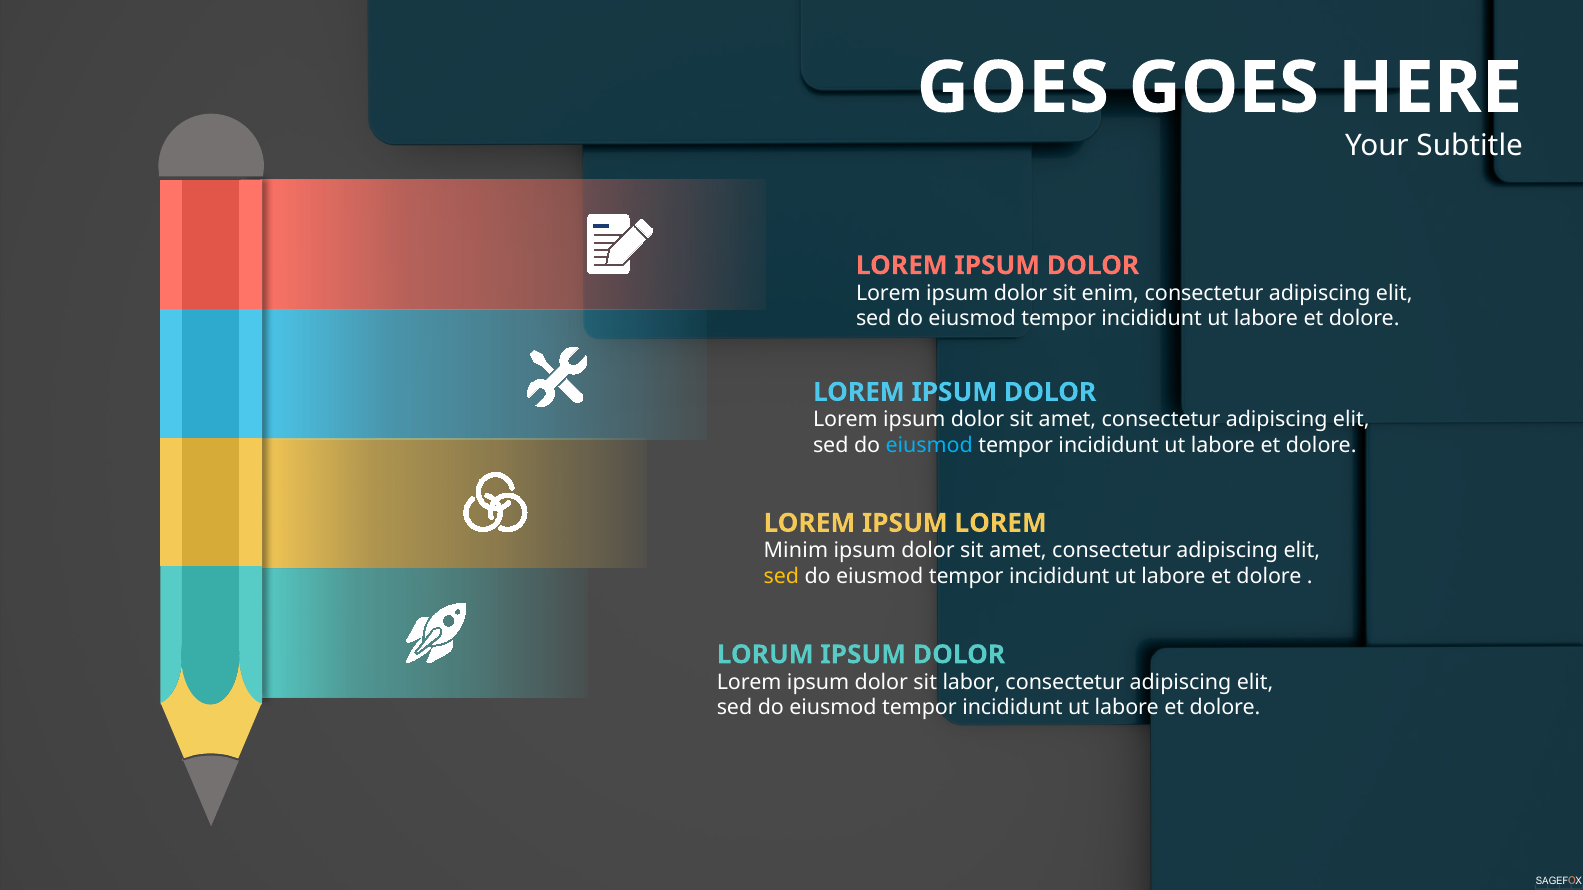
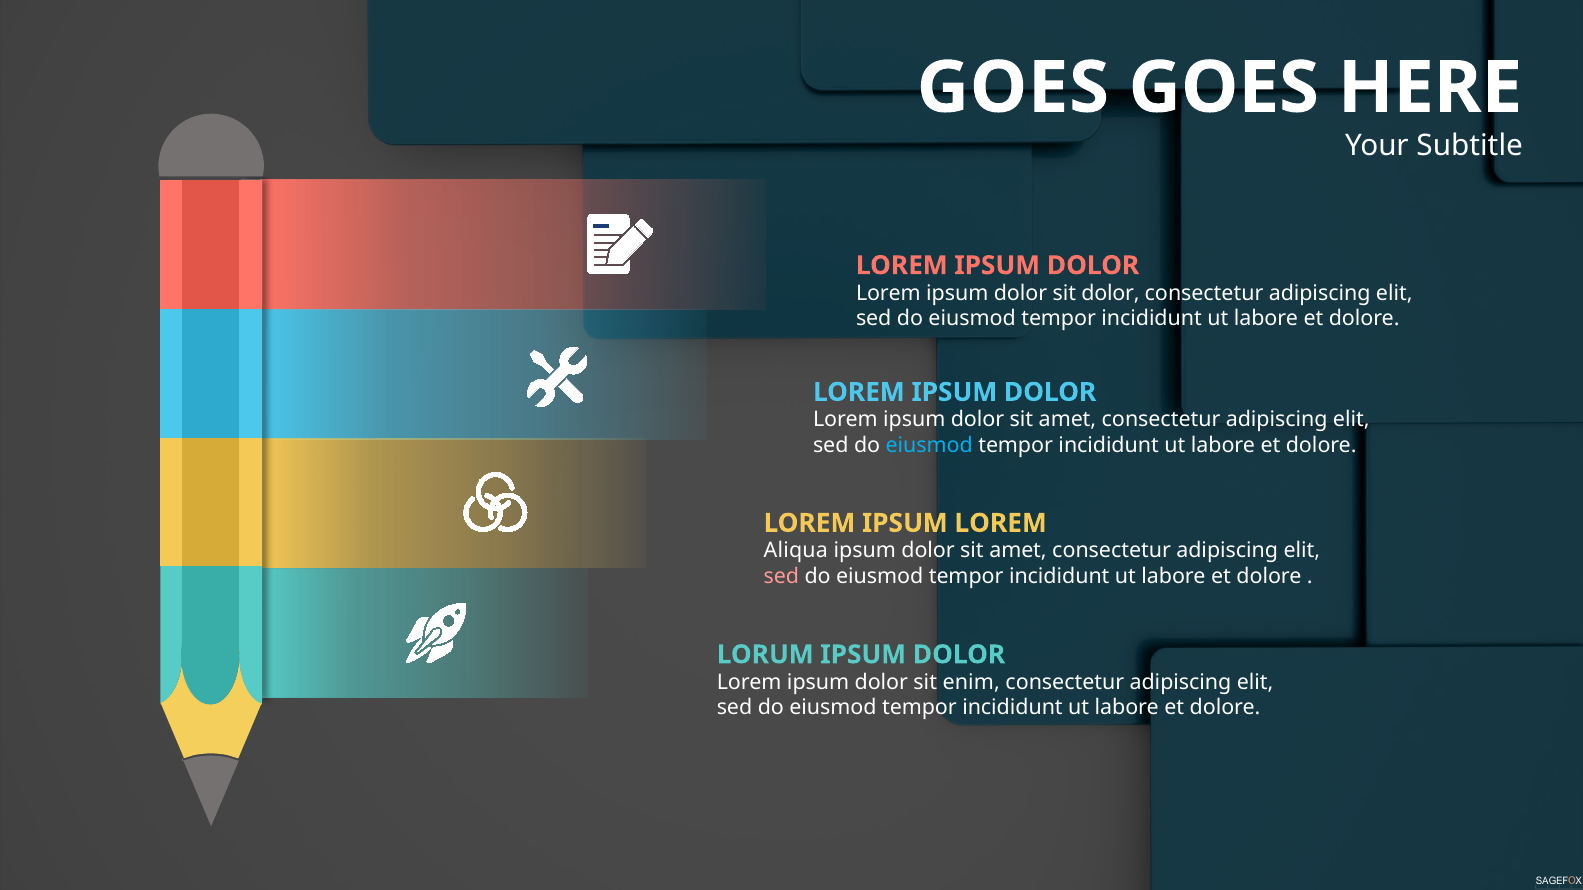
sit enim: enim -> dolor (1111, 293)
Minim: Minim -> Aliqua (796, 551)
sed colour: yellow -> pink (781, 577)
labor: labor -> enim (971, 682)
